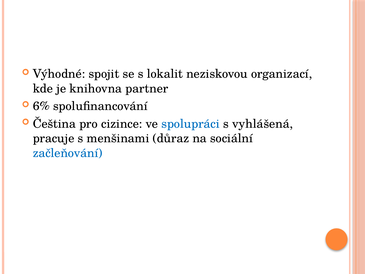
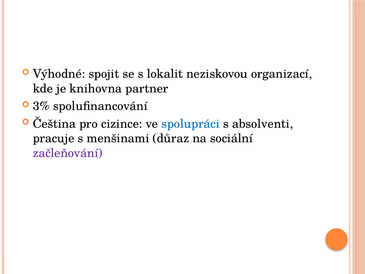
6%: 6% -> 3% (41, 106)
vyhlášená: vyhlášená -> absolventi (263, 124)
začleňování colour: blue -> purple (68, 153)
